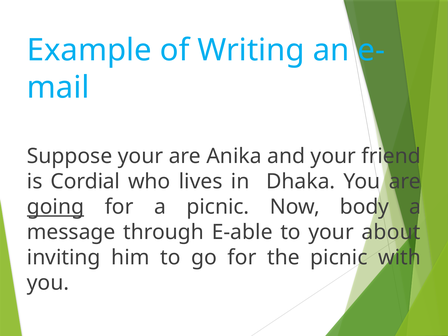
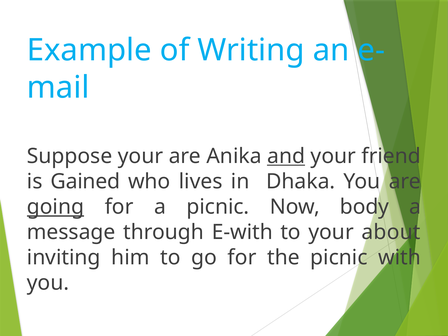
and underline: none -> present (286, 156)
Cordial: Cordial -> Gained (85, 181)
E-able: E-able -> E-with (242, 232)
